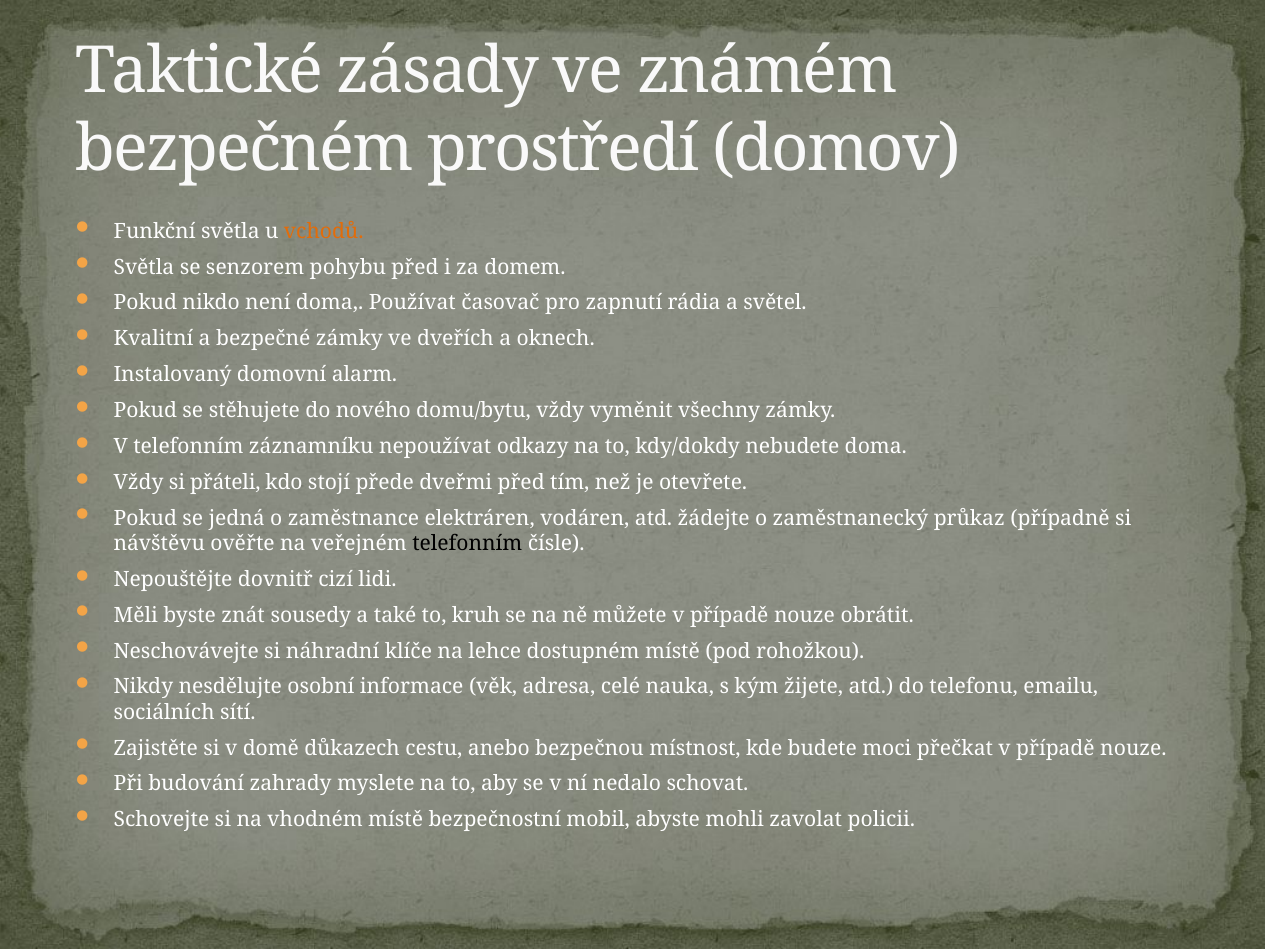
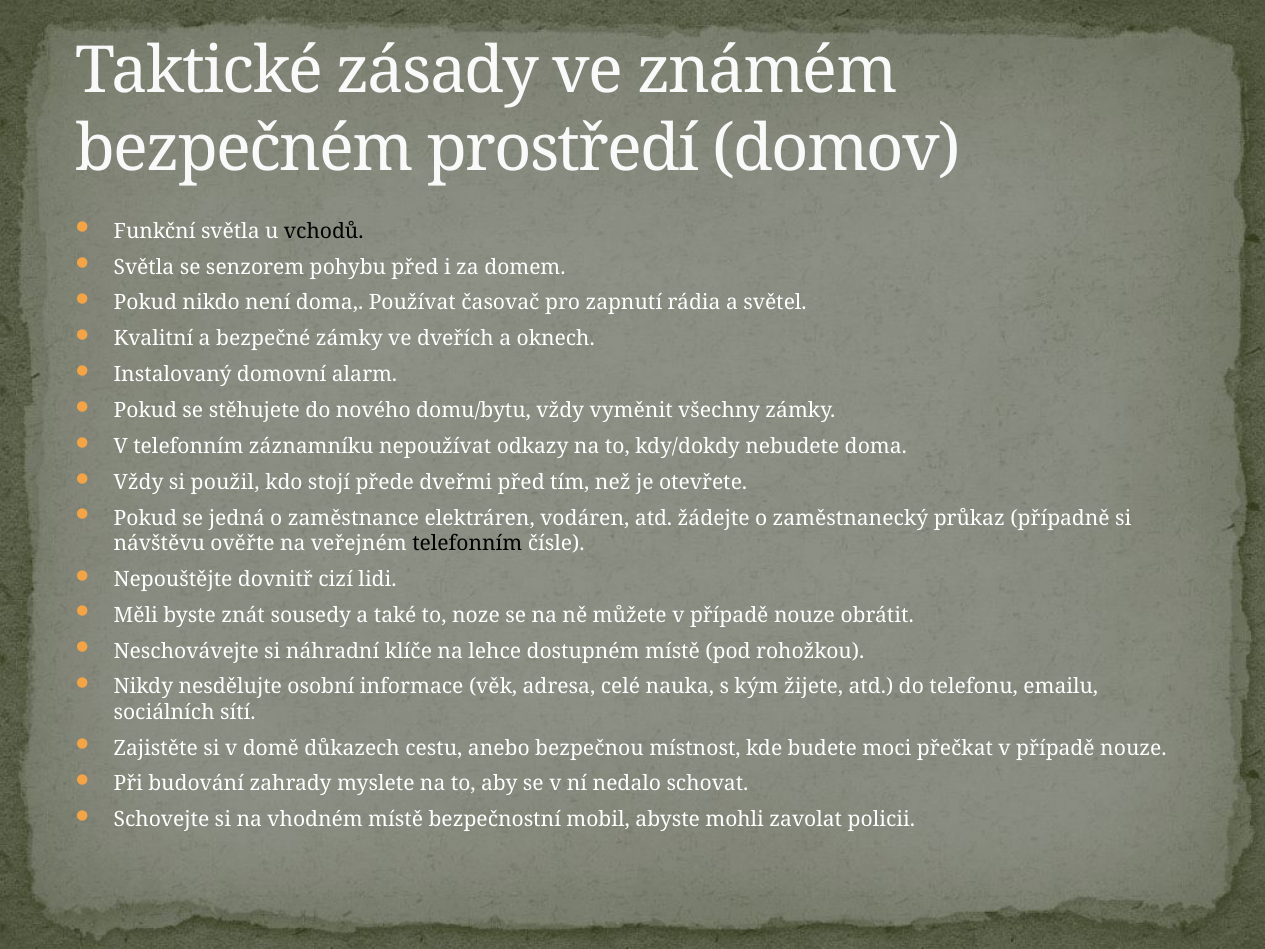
vchodů colour: orange -> black (324, 231)
přáteli: přáteli -> použil (225, 482)
kruh: kruh -> noze (476, 615)
